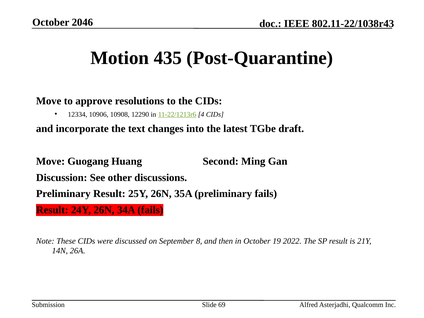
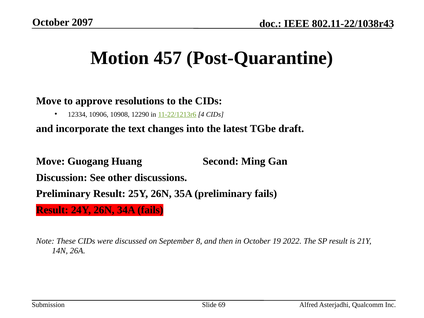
2046: 2046 -> 2097 (82, 22)
435: 435 -> 457 (168, 58)
